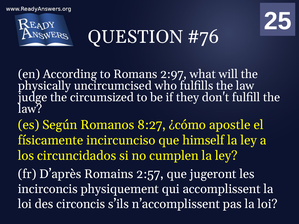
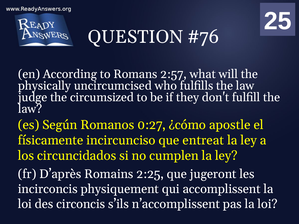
2:97: 2:97 -> 2:57 (173, 74)
8:27: 8:27 -> 0:27 (152, 125)
himself: himself -> entreat (203, 140)
2:57: 2:57 -> 2:25 (150, 174)
